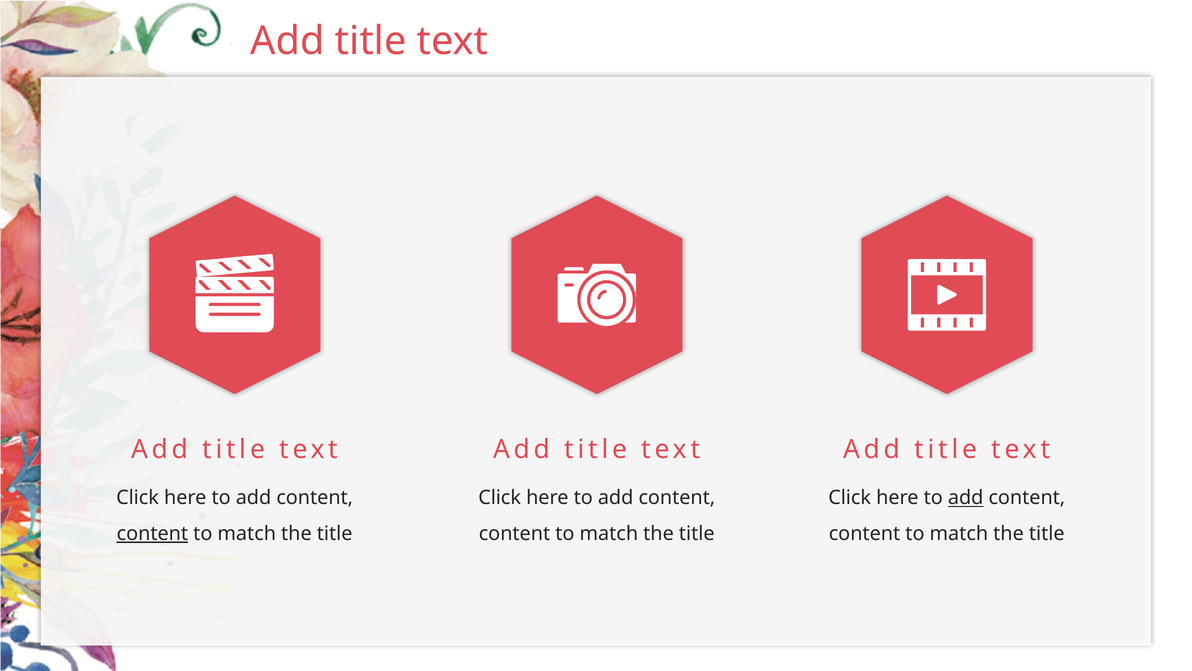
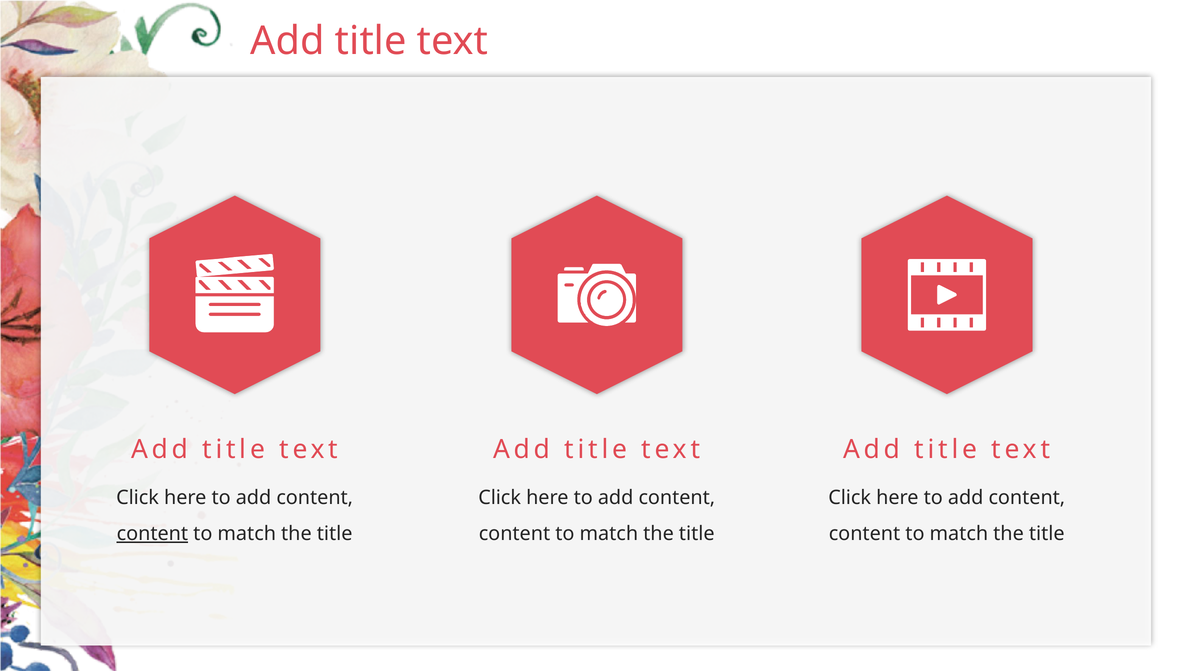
add underline: present -> none (966, 497)
